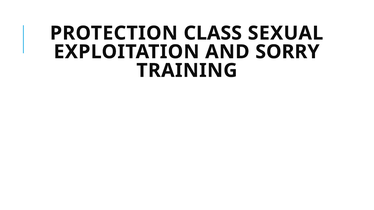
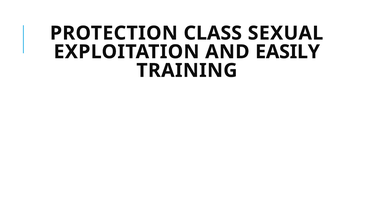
SORRY: SORRY -> EASILY (288, 52)
